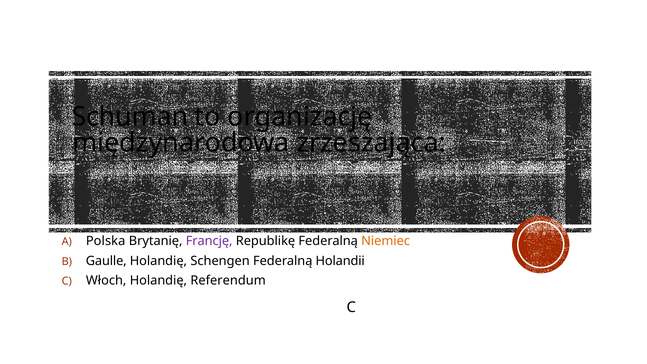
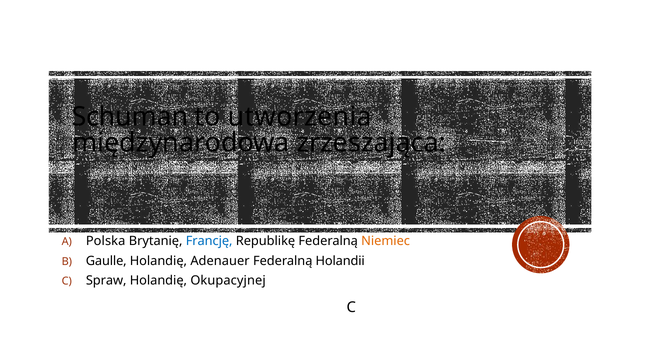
organizację: organizację -> utworzenia (300, 117)
Francję colour: purple -> blue (209, 241)
Schengen: Schengen -> Adenauer (220, 261)
Włoch: Włoch -> Spraw (106, 280)
Referendum: Referendum -> Okupacyjnej (228, 280)
